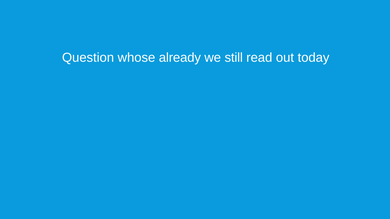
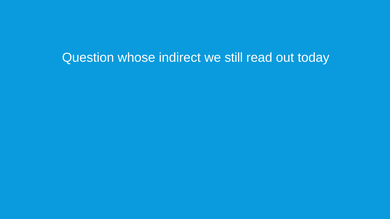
already: already -> indirect (180, 58)
